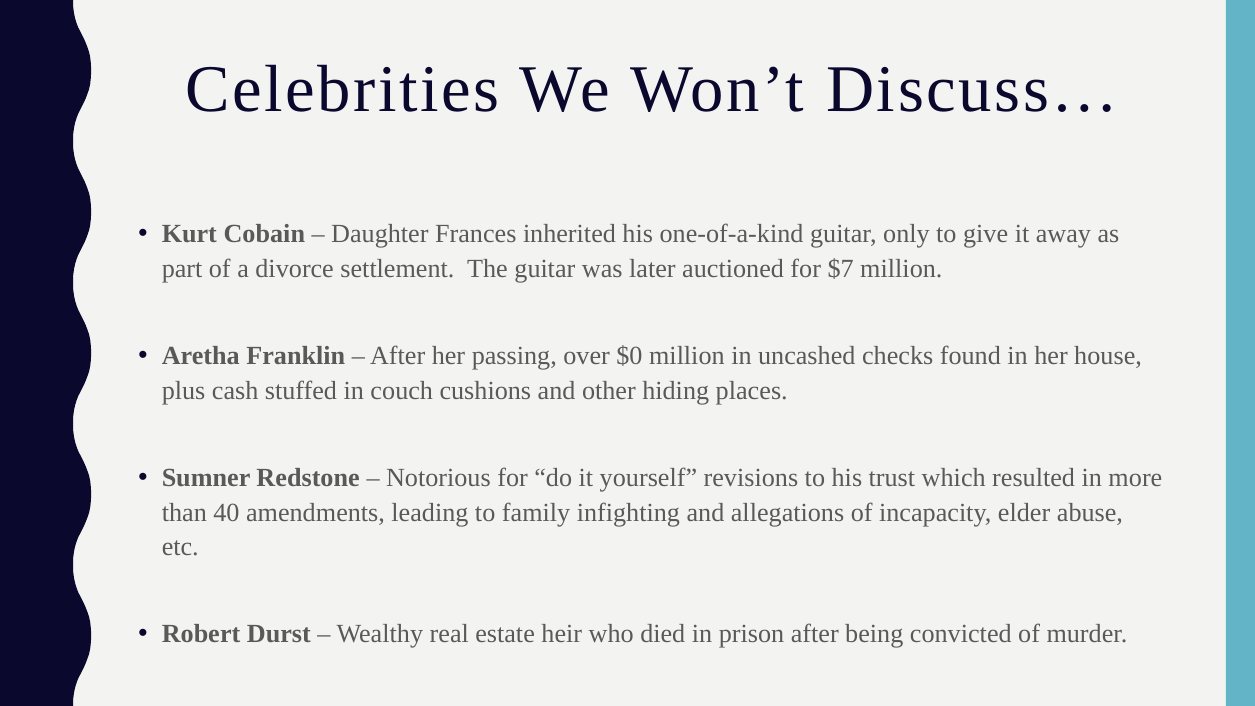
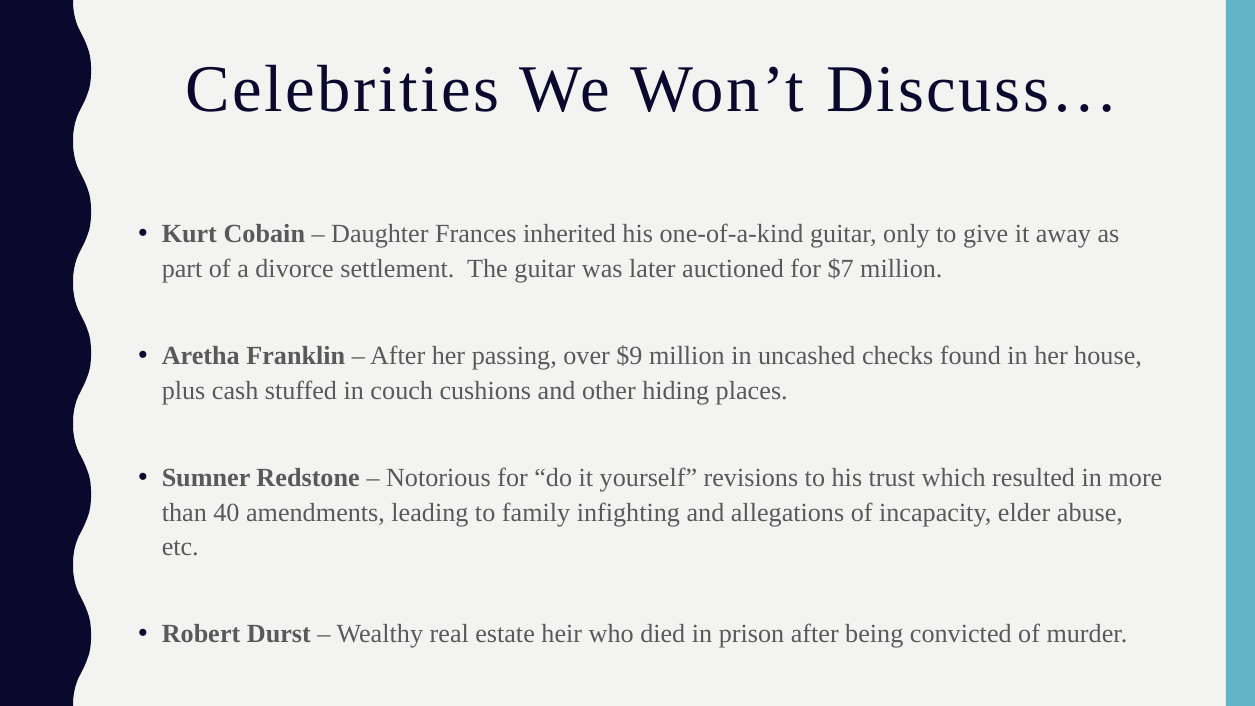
$0: $0 -> $9 (629, 356)
